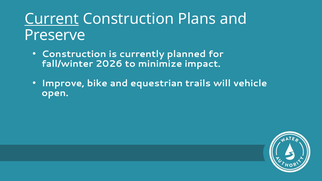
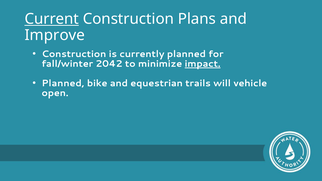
Preserve: Preserve -> Improve (55, 35)
2026: 2026 -> 2042 (109, 64)
impact underline: none -> present (203, 64)
Improve: Improve -> Planned (63, 83)
